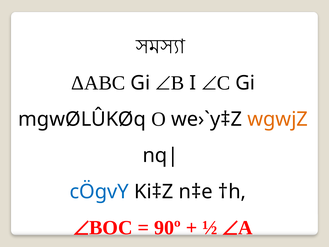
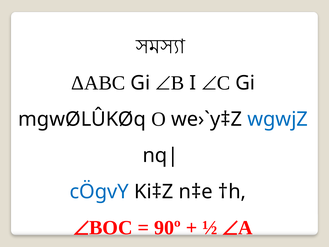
wgwjZ colour: orange -> blue (278, 119)
